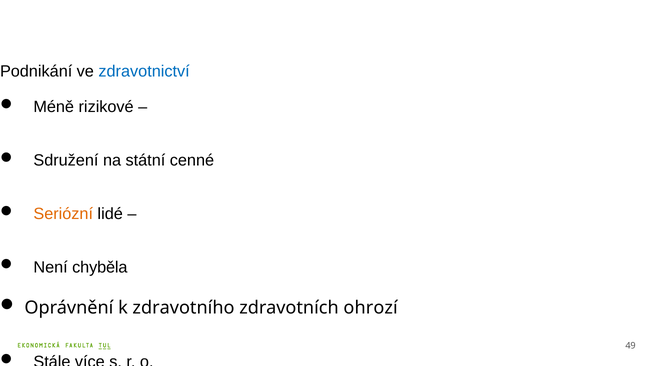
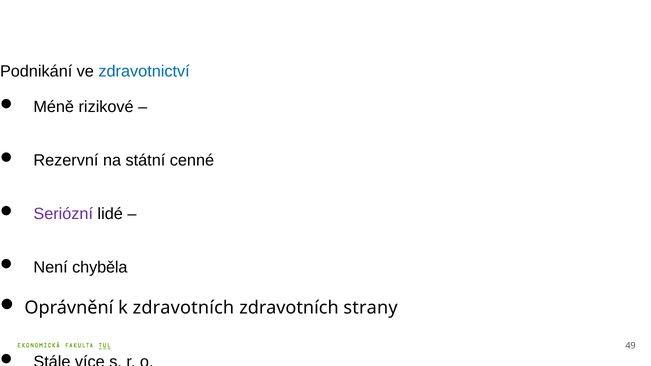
Sdružení: Sdružení -> Rezervní (66, 160)
Seriózní colour: orange -> purple (63, 214)
k zdravotního: zdravotního -> zdravotních (183, 308)
ohrozí: ohrozí -> strany (371, 308)
